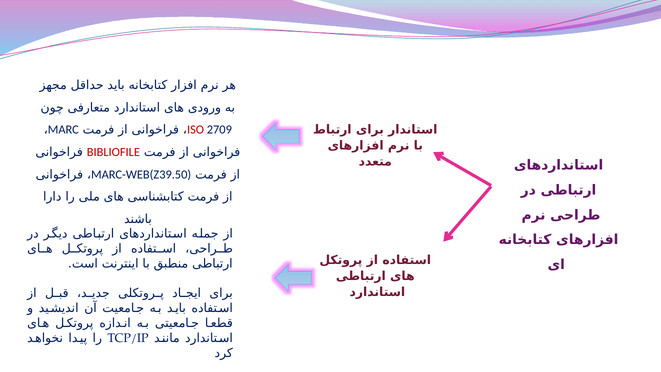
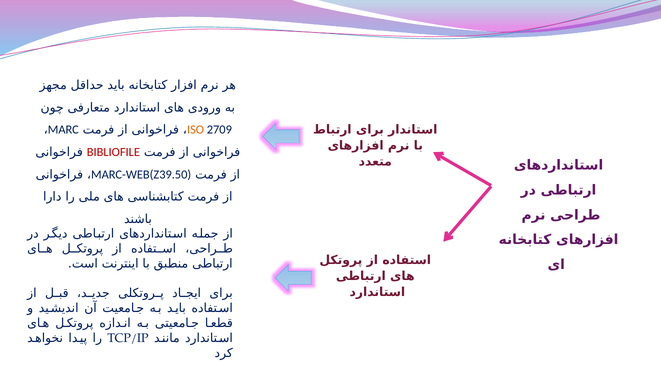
ISO colour: red -> orange (196, 130)
